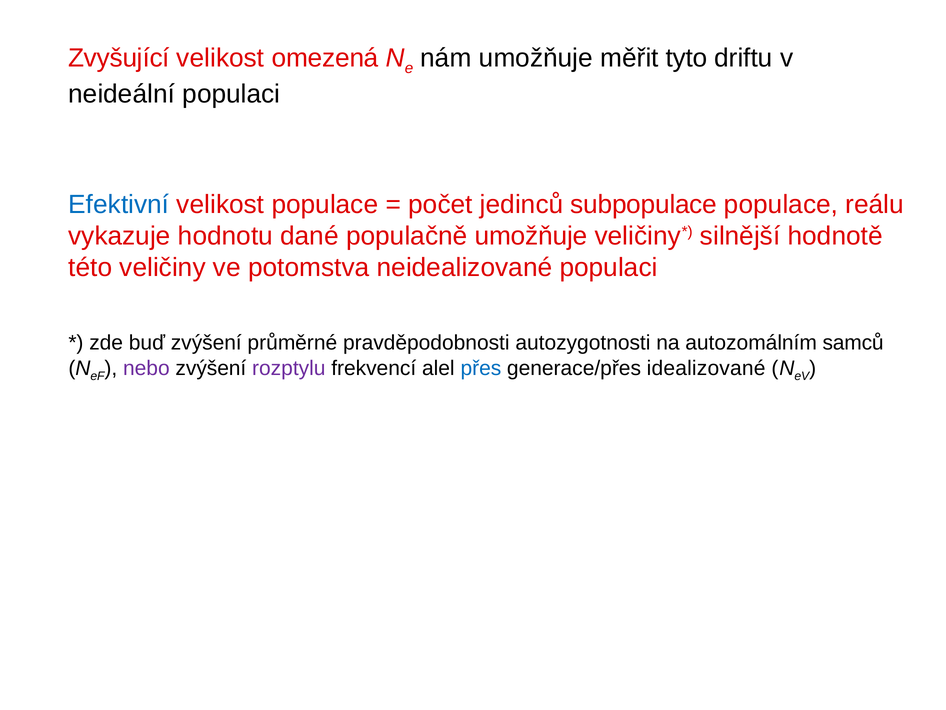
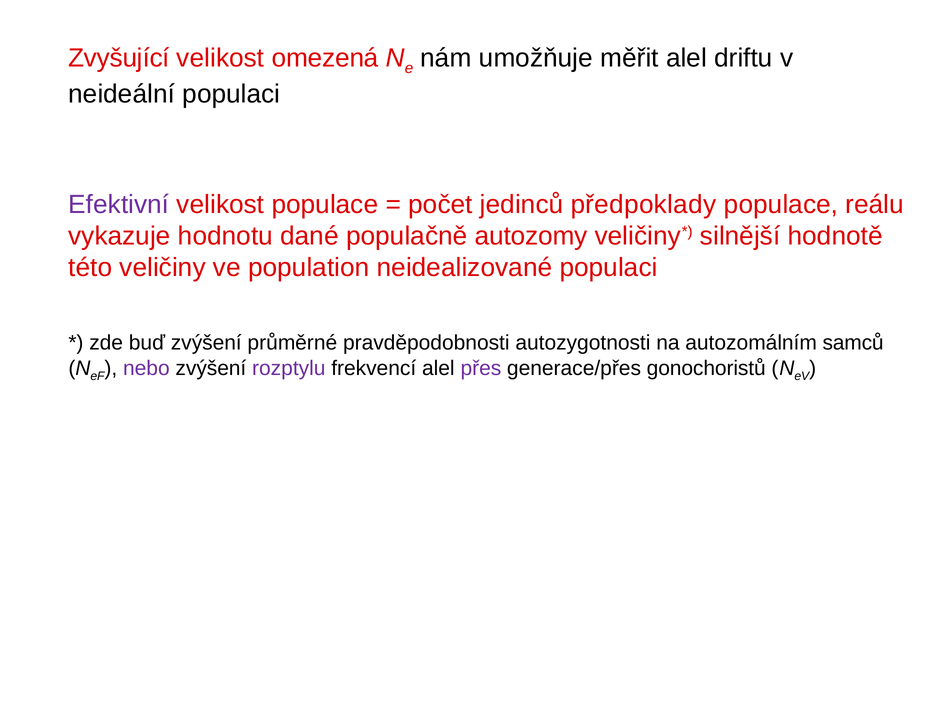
měřit tyto: tyto -> alel (686, 58)
Efektivní colour: blue -> purple (119, 204)
subpopulace: subpopulace -> předpoklady (643, 204)
populačně umožňuje: umožňuje -> autozomy (531, 236)
potomstva: potomstva -> population (309, 267)
přes colour: blue -> purple (481, 368)
idealizované: idealizované -> gonochoristů (706, 368)
